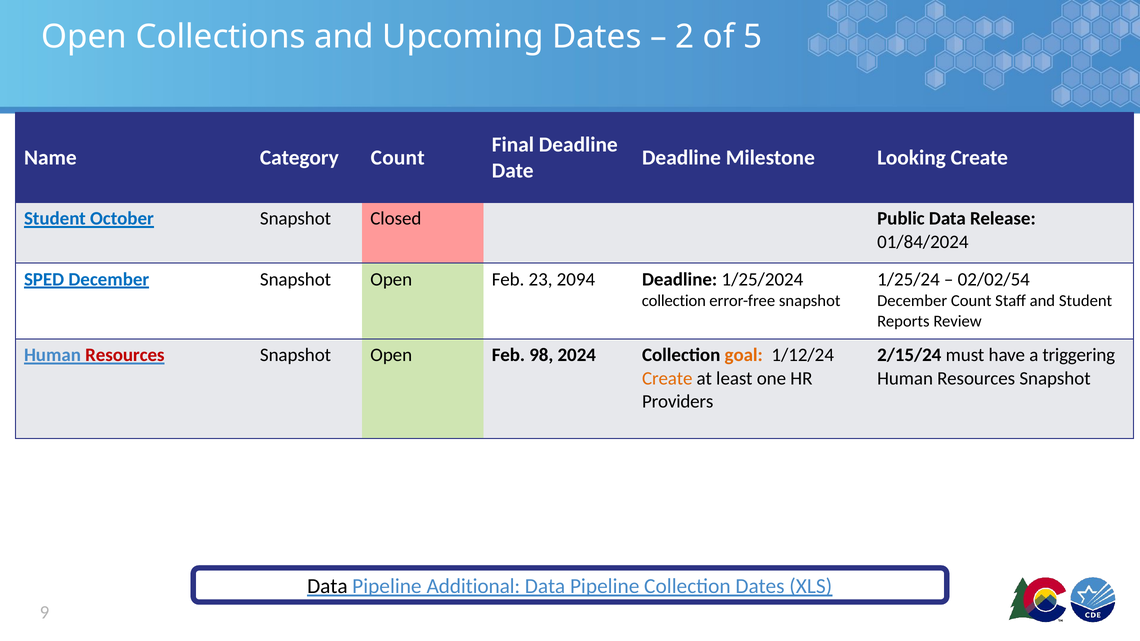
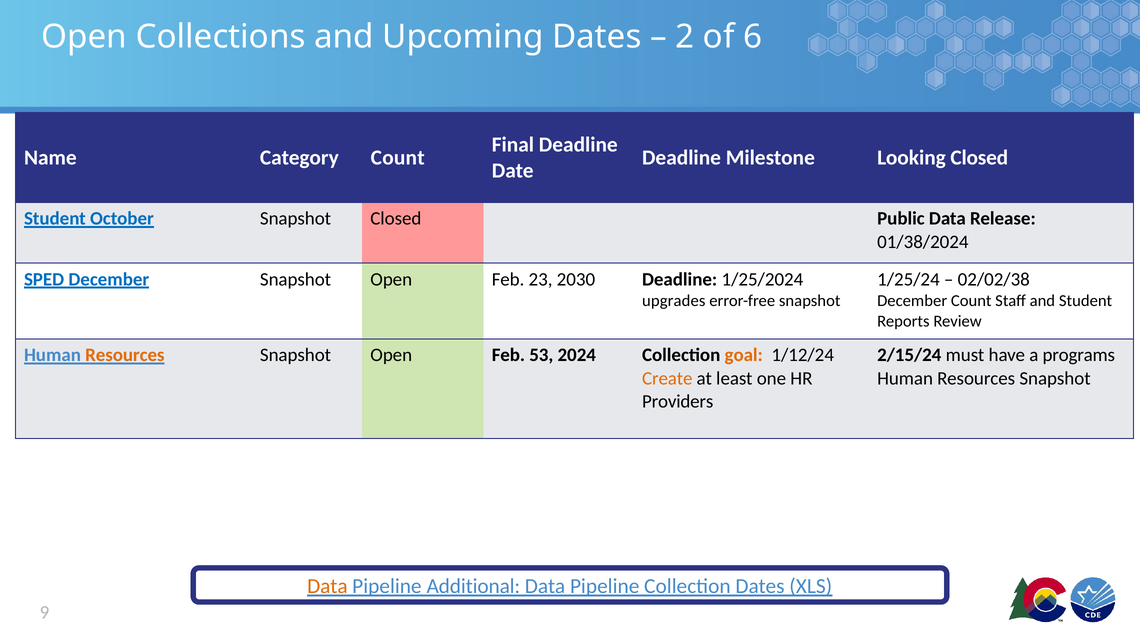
5: 5 -> 6 (753, 37)
Looking Create: Create -> Closed (979, 158)
01/84/2024: 01/84/2024 -> 01/38/2024 (923, 242)
2094: 2094 -> 2030 (576, 279)
02/02/54: 02/02/54 -> 02/02/38 (994, 279)
collection: collection -> upgrades (674, 301)
Resources colour: red -> orange (125, 355)
98: 98 -> 53 (541, 355)
triggering: triggering -> programs (1079, 355)
Data colour: black -> orange (327, 586)
